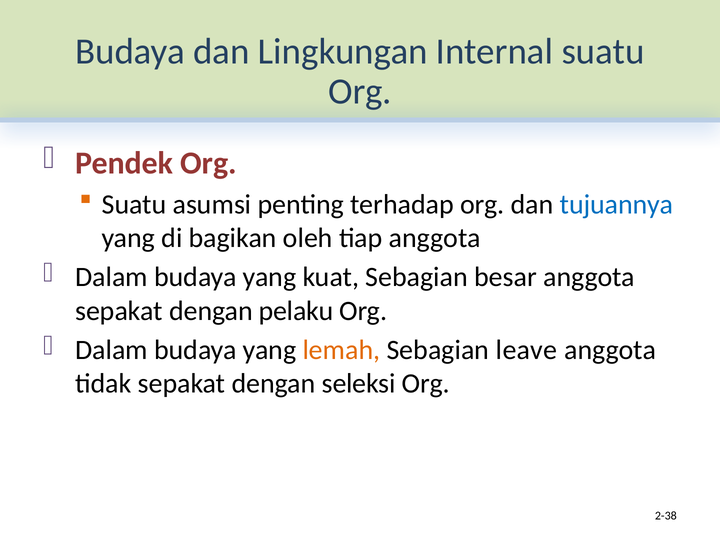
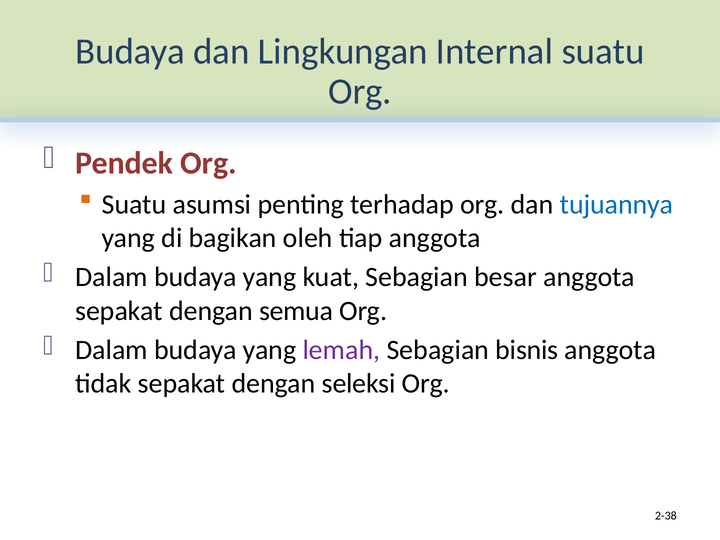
pelaku: pelaku -> semua (296, 311)
lemah colour: orange -> purple (341, 350)
leave: leave -> bisnis (527, 350)
